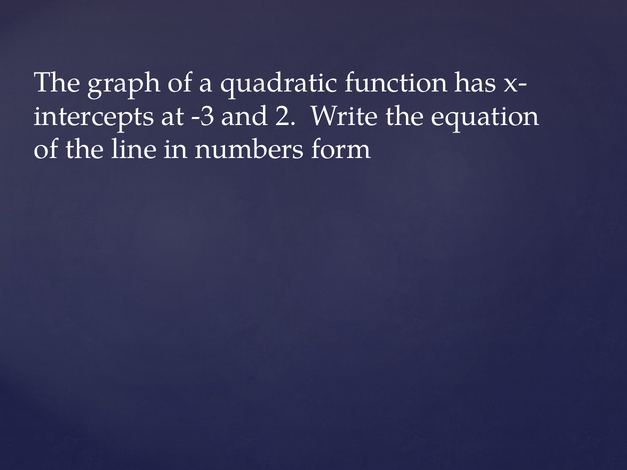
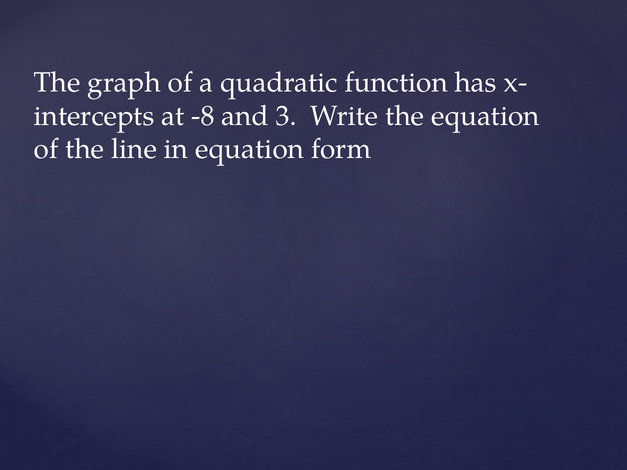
-3: -3 -> -8 (203, 116)
2: 2 -> 3 (286, 116)
in numbers: numbers -> equation (250, 149)
